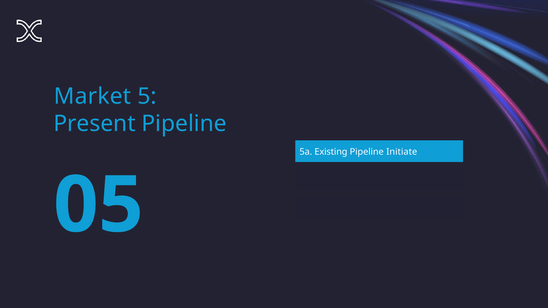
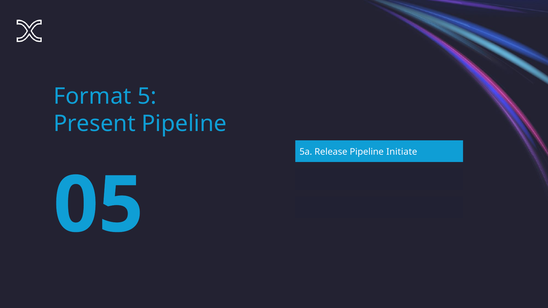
Market: Market -> Format (92, 96)
Existing: Existing -> Release (331, 152)
